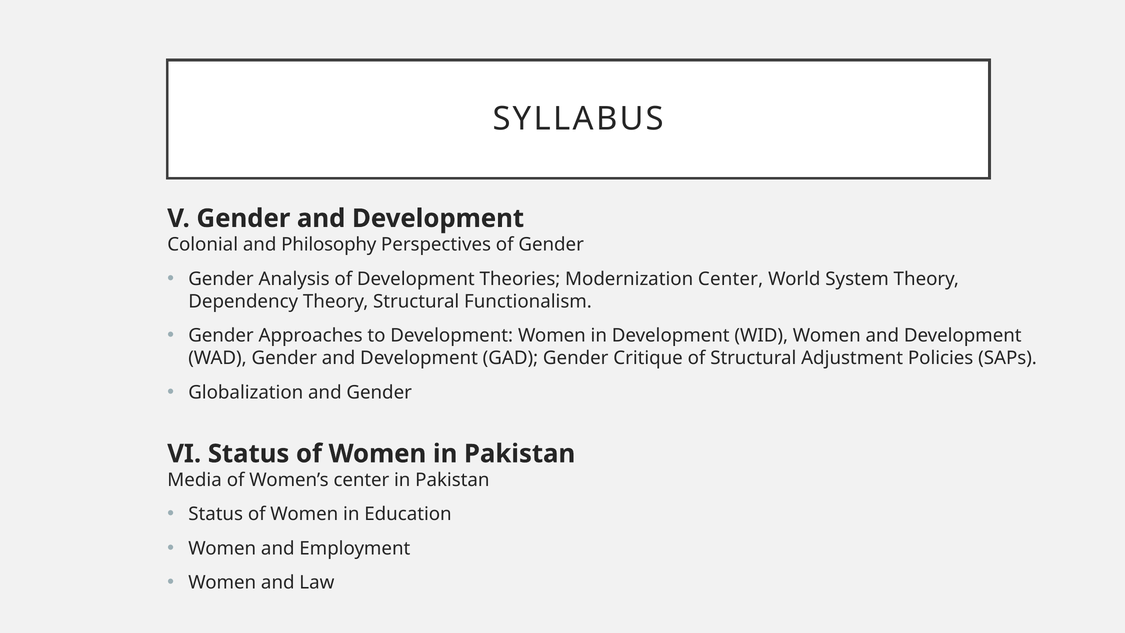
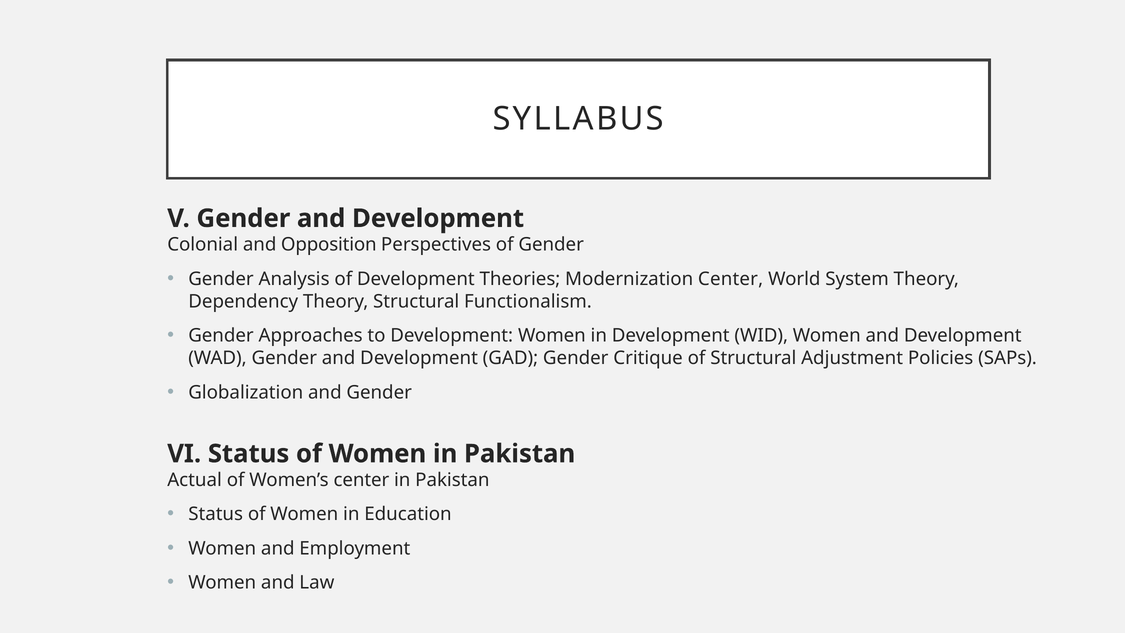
Philosophy: Philosophy -> Opposition (329, 245)
Media: Media -> Actual (195, 480)
